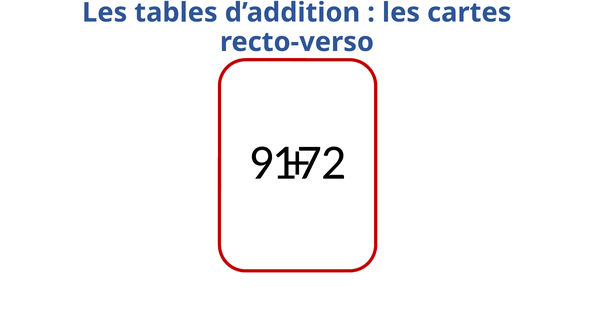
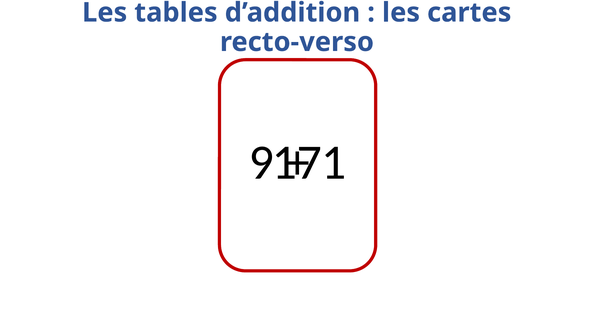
2: 2 -> 1 (334, 162)
